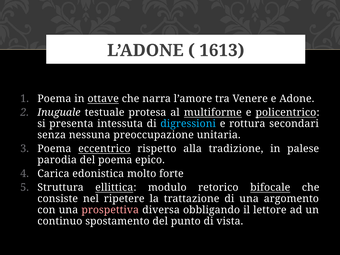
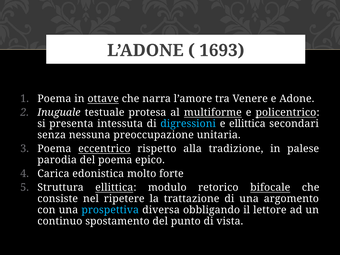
1613: 1613 -> 1693 (222, 50)
e rottura: rottura -> ellittica (247, 124)
prospettiva colour: pink -> light blue (110, 210)
